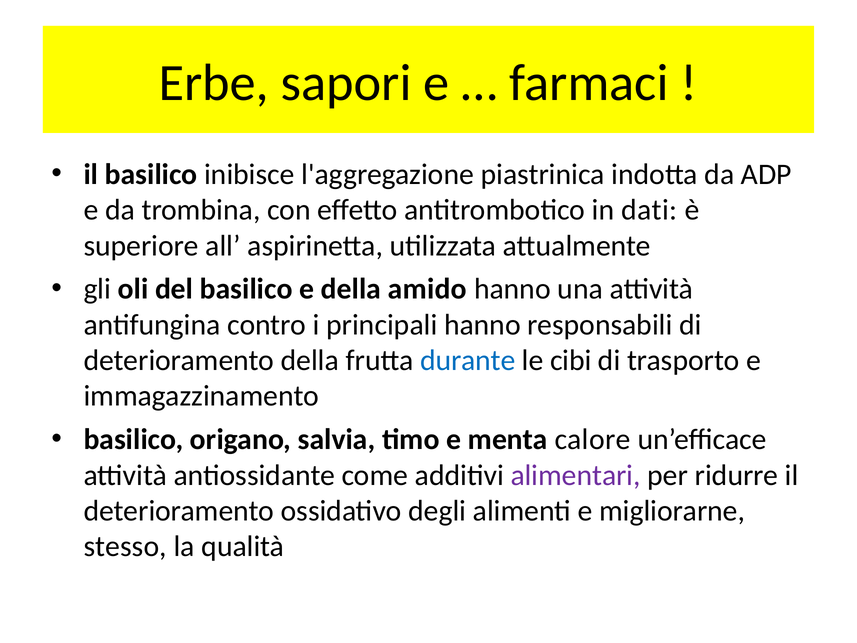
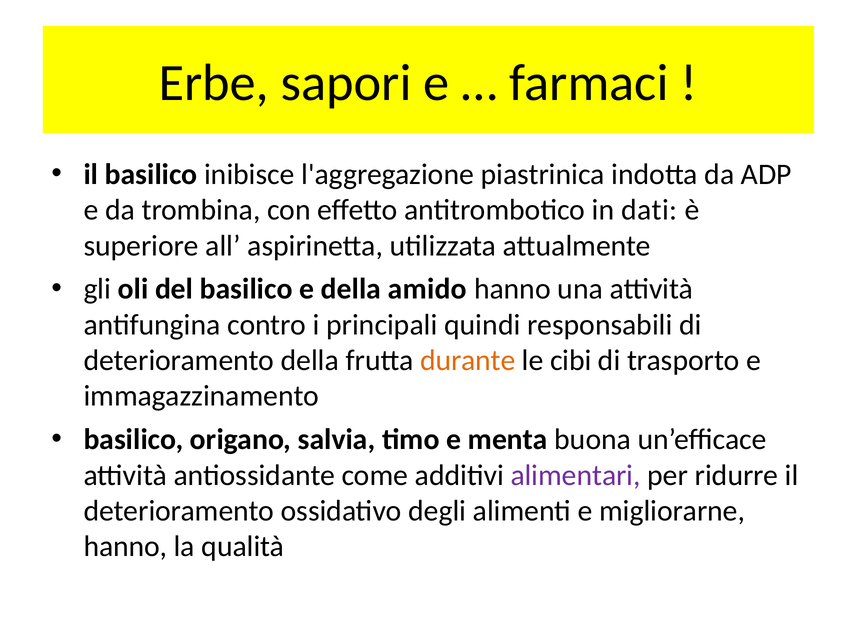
principali hanno: hanno -> quindi (482, 325)
durante colour: blue -> orange (468, 360)
calore: calore -> buona (593, 439)
stesso: stesso -> hanno (125, 546)
